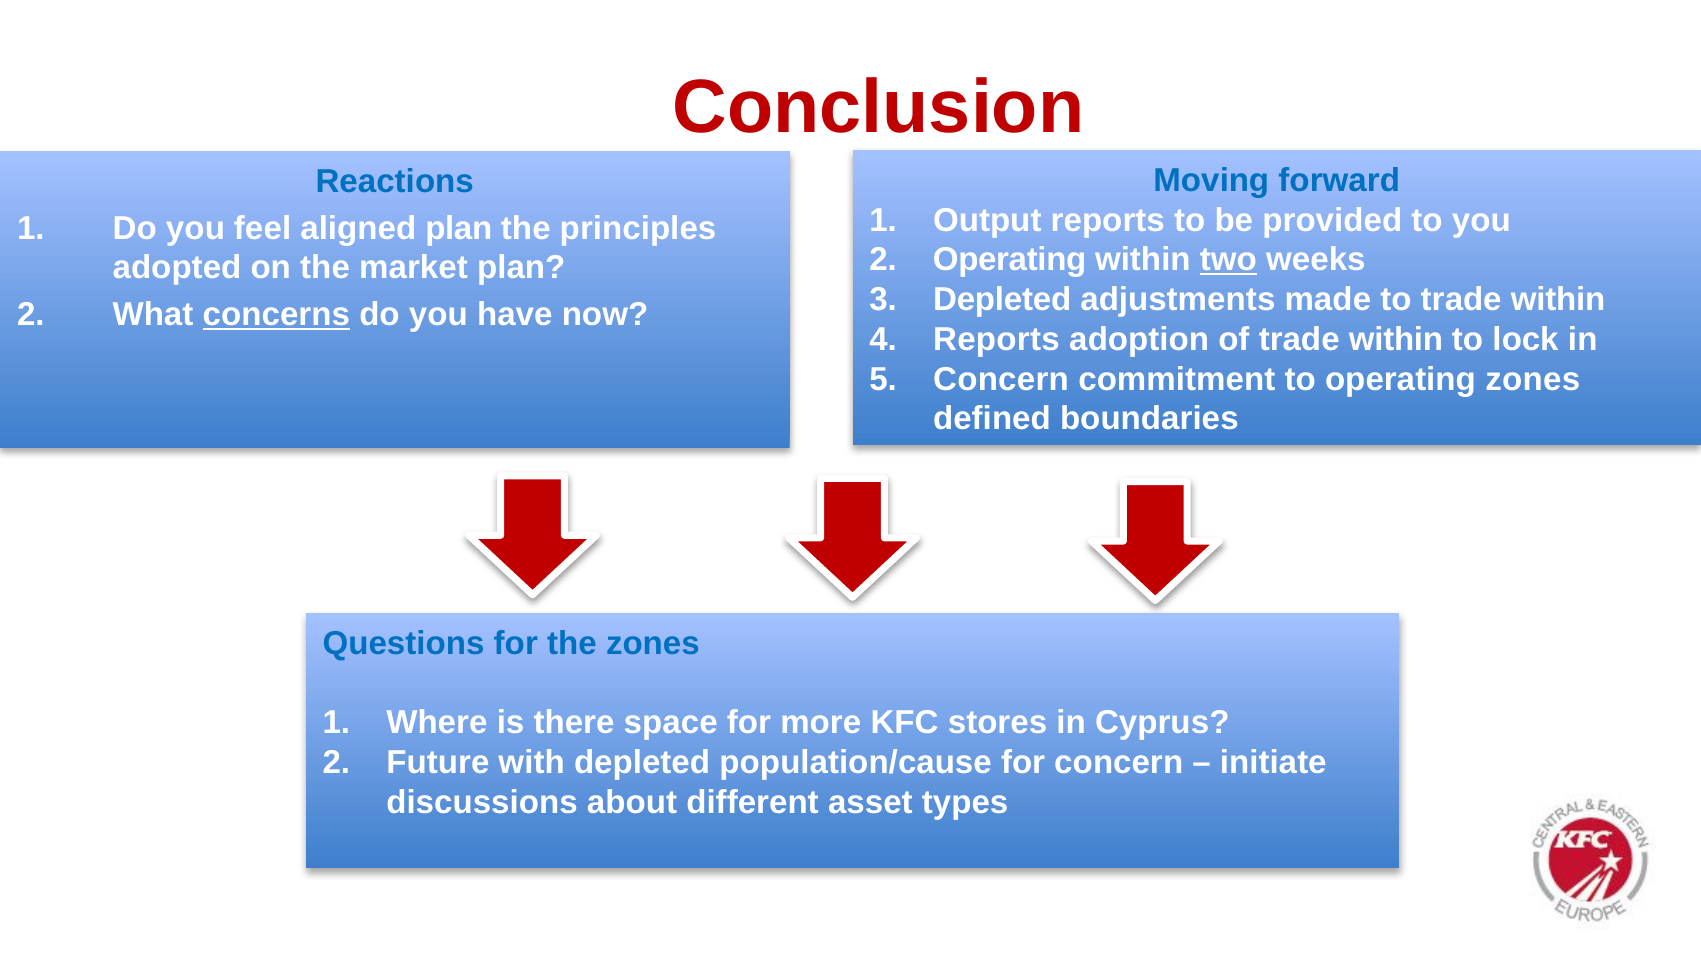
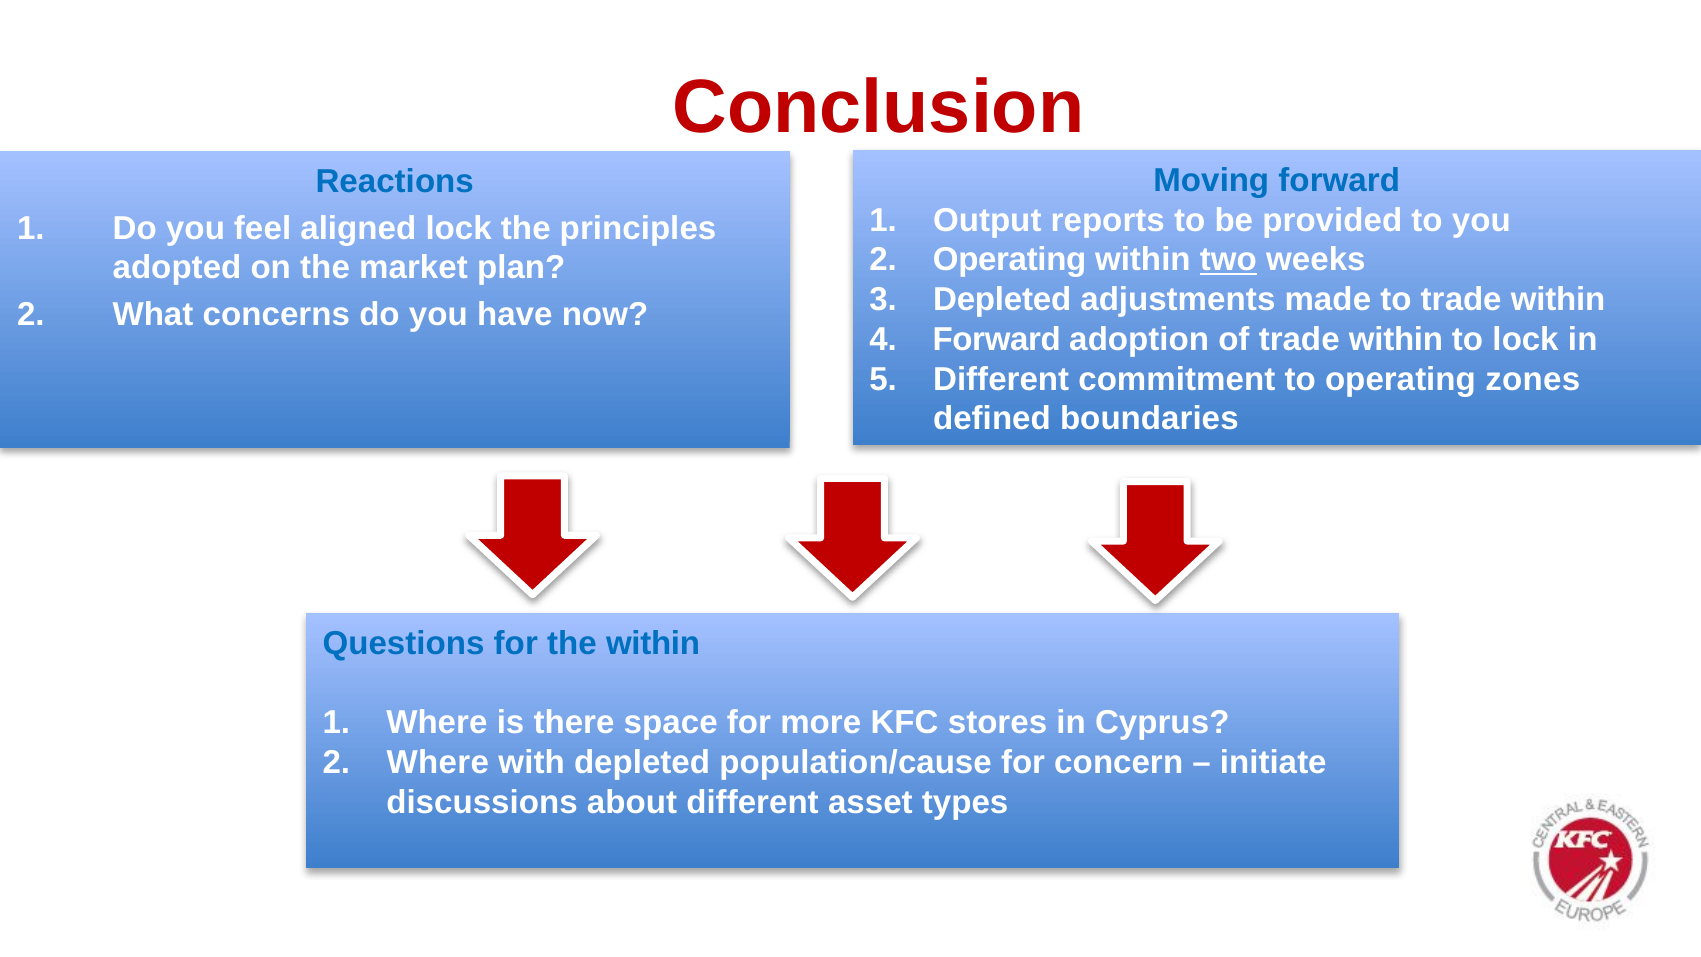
aligned plan: plan -> lock (459, 228)
concerns underline: present -> none (276, 314)
Reports: Reports -> Forward (997, 339)
Concern: Concern -> Different (1001, 379)
the zones: zones -> within (653, 643)
Future: Future -> Where (438, 762)
